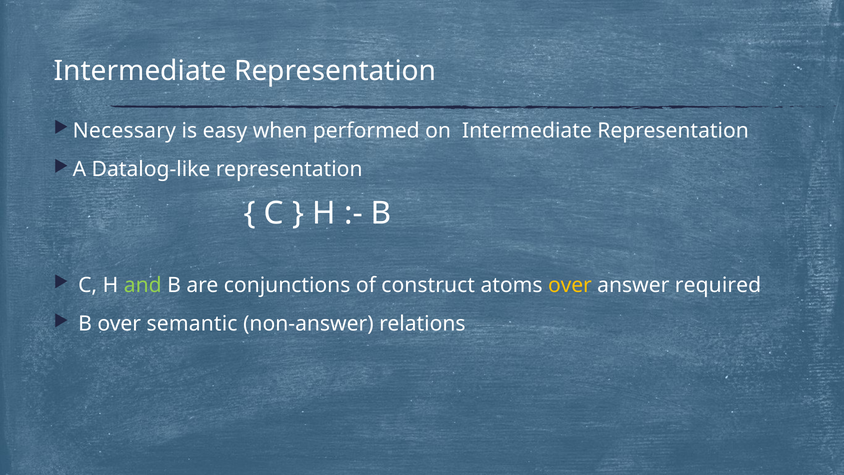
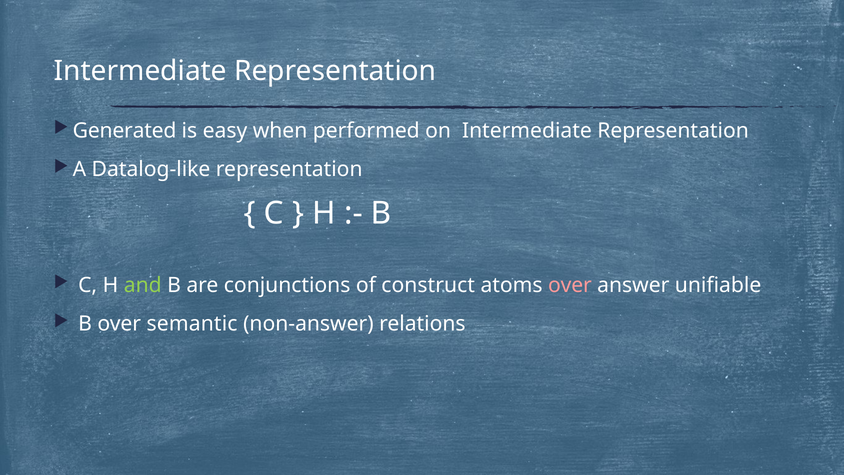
Necessary: Necessary -> Generated (125, 131)
over colour: yellow -> pink (570, 285)
required: required -> unifiable (718, 285)
